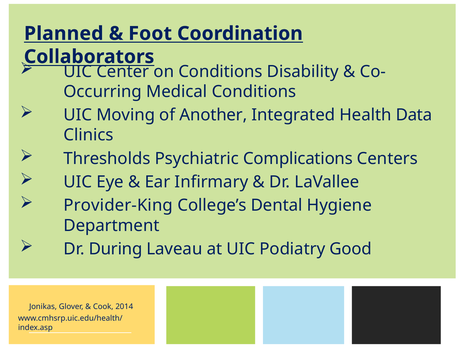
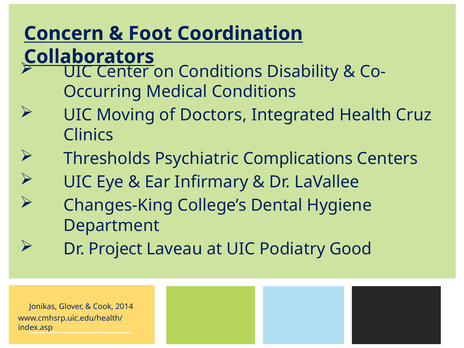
Planned: Planned -> Concern (64, 34)
Another: Another -> Doctors (213, 115)
Data: Data -> Cruz (414, 115)
Provider-King: Provider-King -> Changes-King (118, 205)
During: During -> Project (116, 249)
